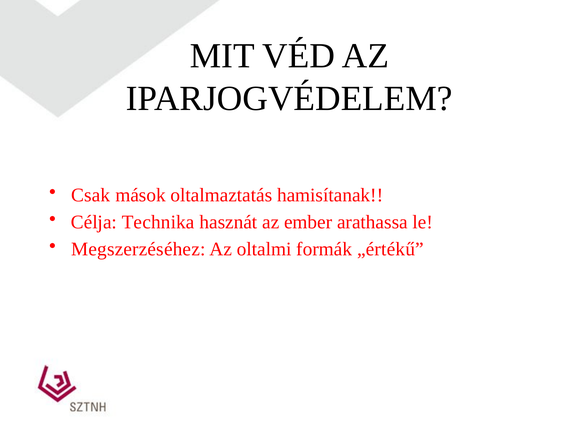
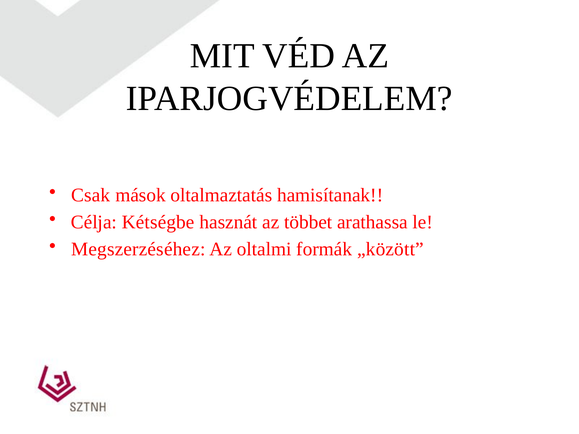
Technika: Technika -> Kétségbe (158, 222)
ember: ember -> többet (308, 222)
„értékű: „értékű -> „között (390, 249)
